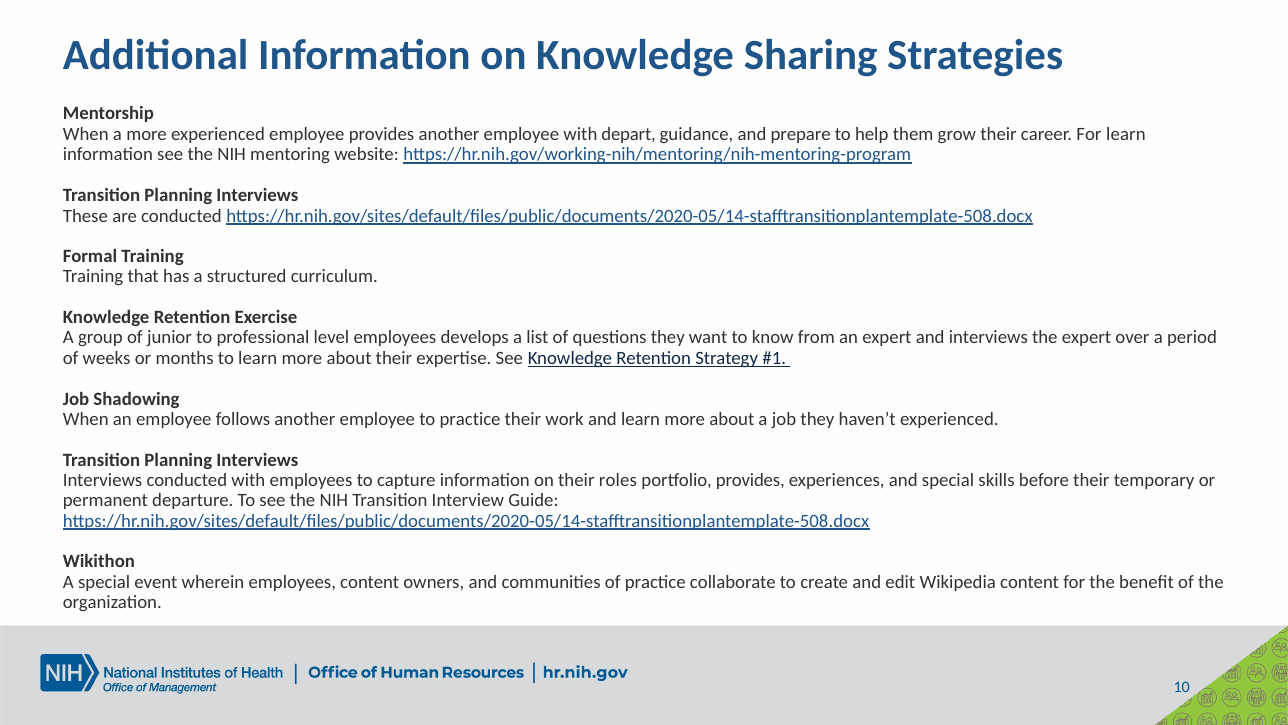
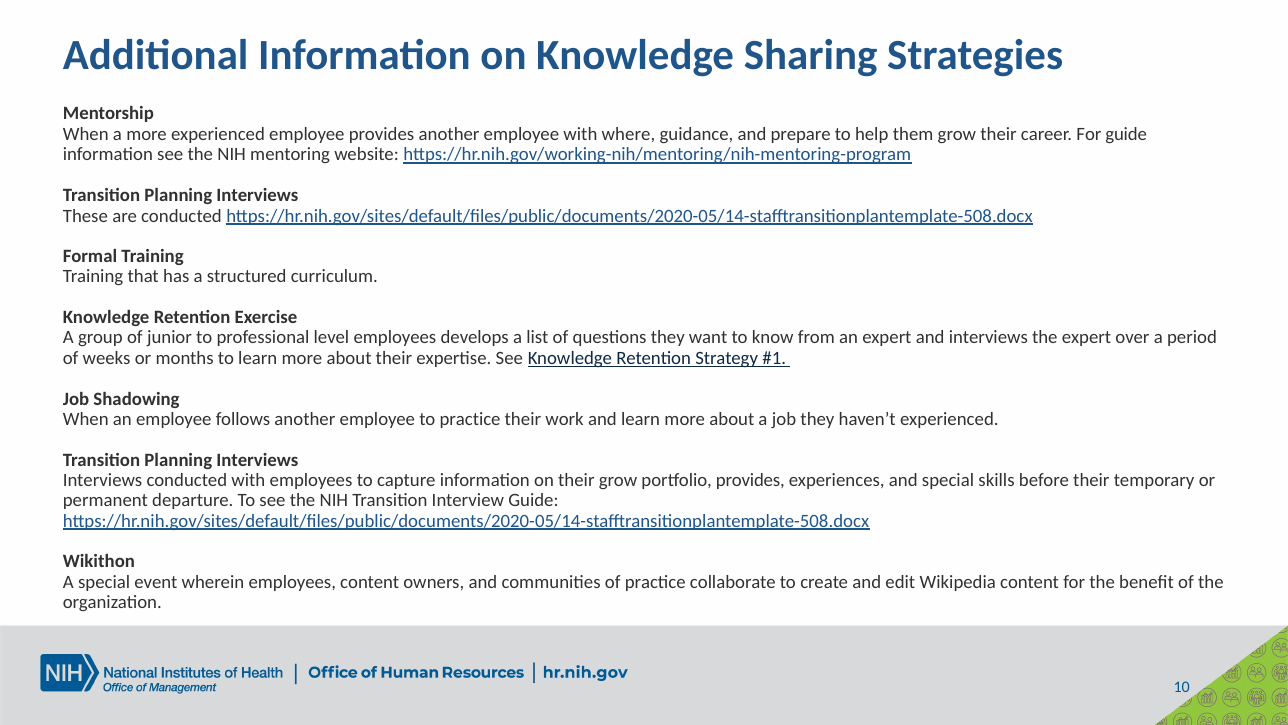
depart: depart -> where (628, 134)
For learn: learn -> guide (1126, 134)
their roles: roles -> grow (618, 480)
